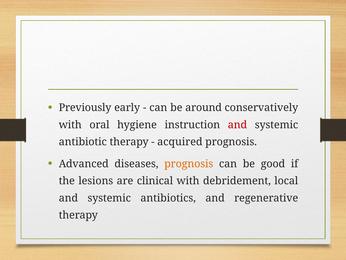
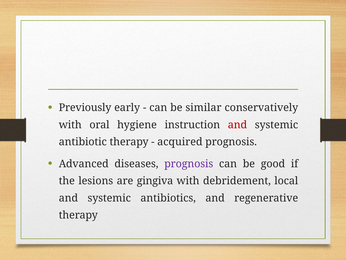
around: around -> similar (203, 107)
prognosis colour: orange -> purple (189, 163)
clinical: clinical -> gingiva (155, 181)
